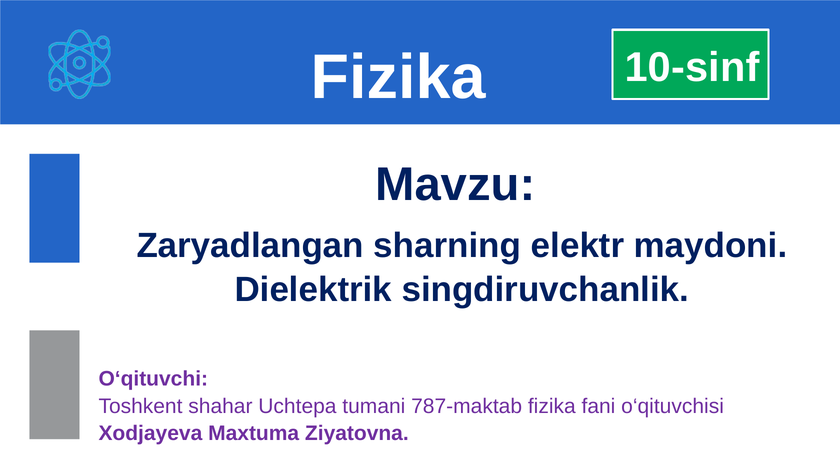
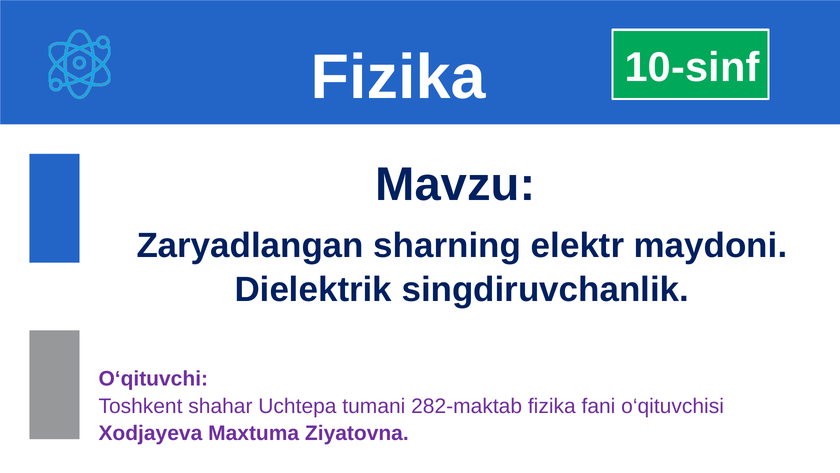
787-maktab: 787-maktab -> 282-maktab (467, 406)
